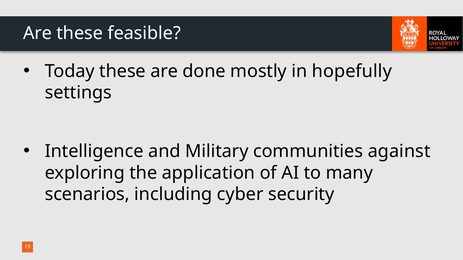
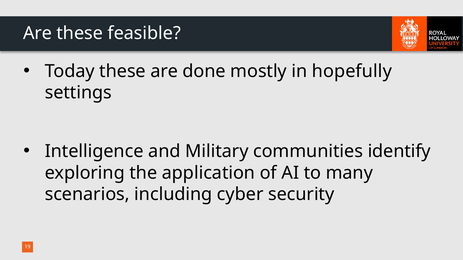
against: against -> identify (399, 151)
